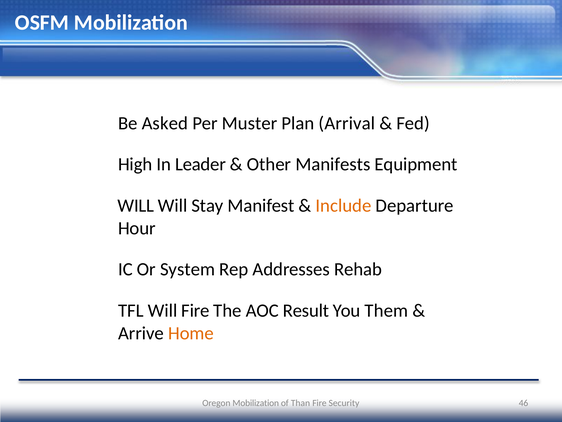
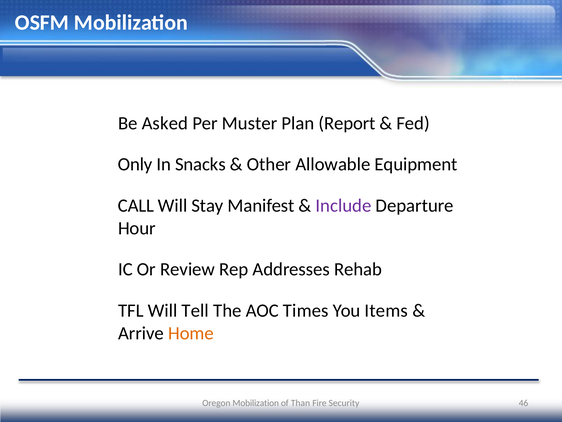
Arrival: Arrival -> Report (347, 123)
High: High -> Only (135, 164)
Leader: Leader -> Snacks (200, 164)
Manifests: Manifests -> Allowable (333, 164)
WILL: WILL -> CALL (136, 205)
Include colour: orange -> purple (343, 205)
System: System -> Review (188, 269)
Will Fire: Fire -> Tell (195, 310)
Result: Result -> Times (306, 310)
Them: Them -> Items (386, 310)
